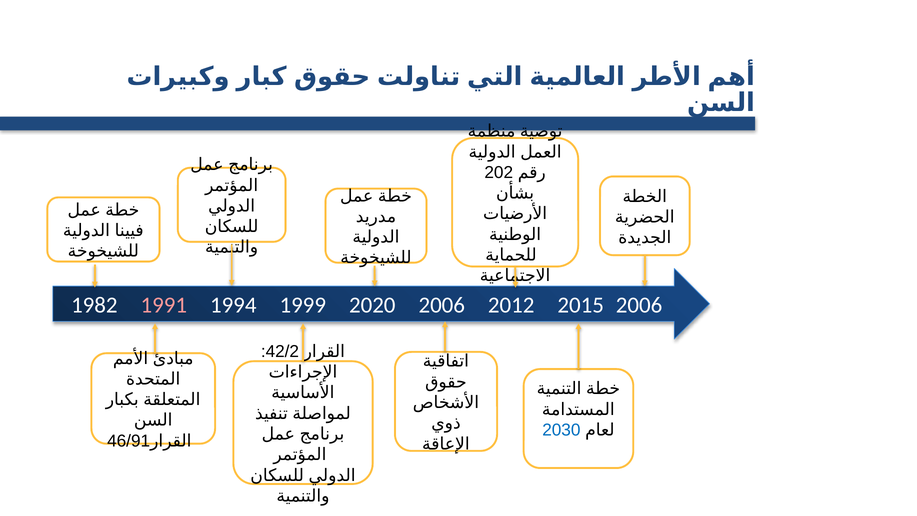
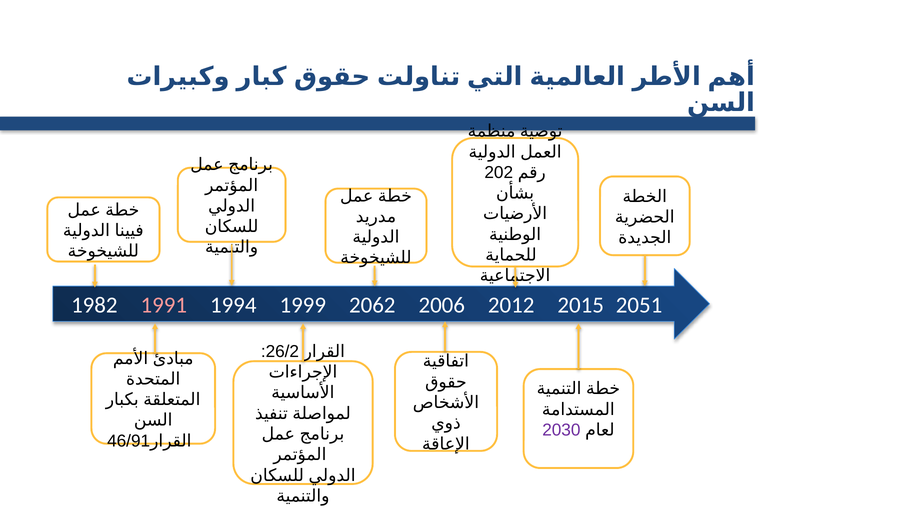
2020: 2020 -> 2062 (372, 305)
2015 2006: 2006 -> 2051 (639, 305)
42/2: 42/2 -> 26/2 (282, 351)
2030 colour: blue -> purple (561, 430)
